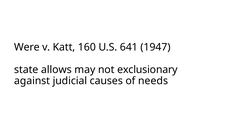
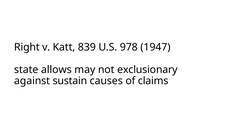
Were: Were -> Right (27, 47)
160: 160 -> 839 (87, 47)
641: 641 -> 978 (129, 47)
judicial: judicial -> sustain (70, 81)
needs: needs -> claims (153, 81)
